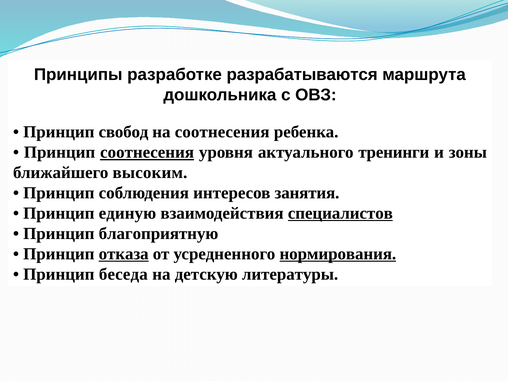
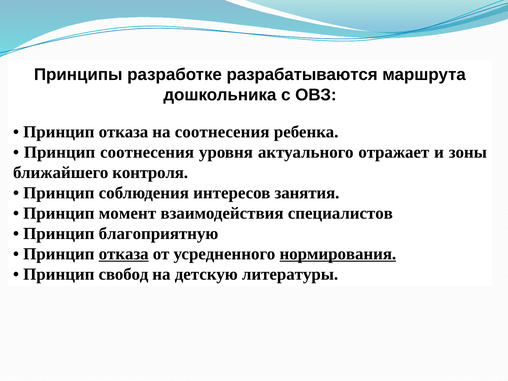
свобод: свобод -> отказа (123, 132)
соотнесения underline: present -> none (147, 152)
тренинги: тренинги -> отражает (394, 152)
высоким: высоким -> контроля (150, 173)
единую: единую -> момент (127, 213)
специалистов underline: present -> none (340, 213)
беседа: беседа -> свобод (123, 274)
